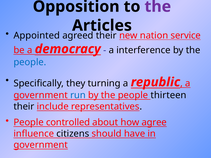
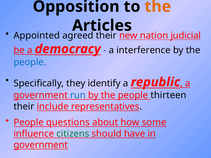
the colour: purple -> orange (158, 7)
service: service -> judicial (186, 35)
turning: turning -> identify (104, 83)
controlled: controlled -> questions (68, 123)
agree: agree -> some (154, 123)
citizens colour: black -> green (73, 134)
